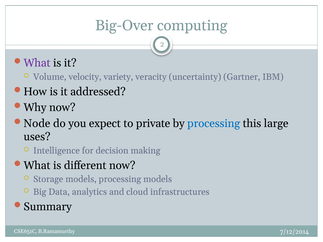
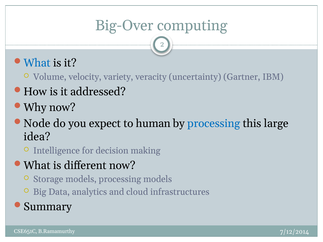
What colour: purple -> blue (37, 63)
private: private -> human (153, 123)
uses: uses -> idea (37, 137)
